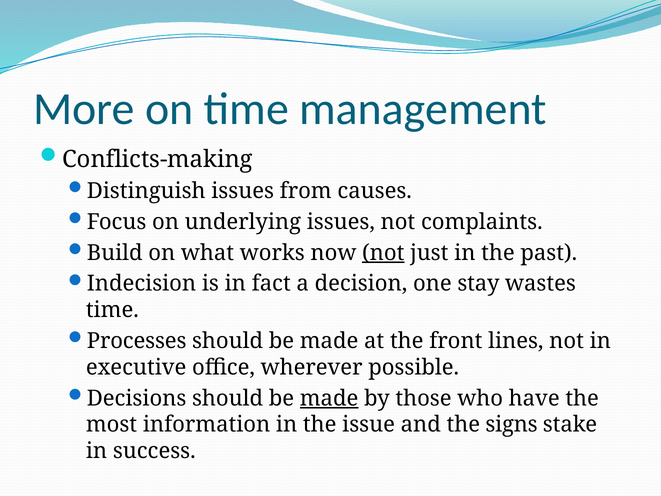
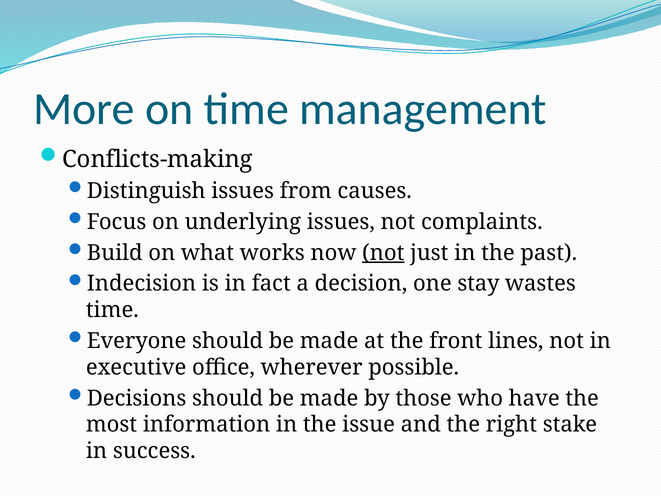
Processes: Processes -> Everyone (137, 341)
made underline: present -> none (329, 398)
signs: signs -> right (511, 424)
